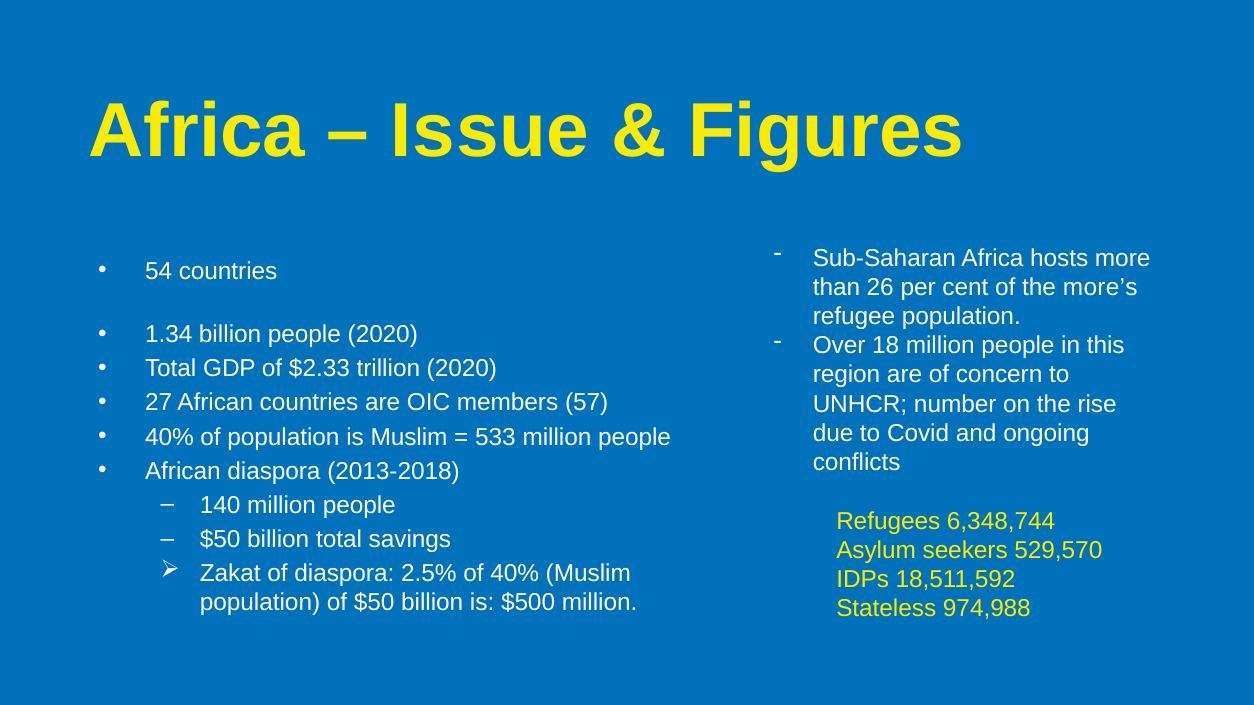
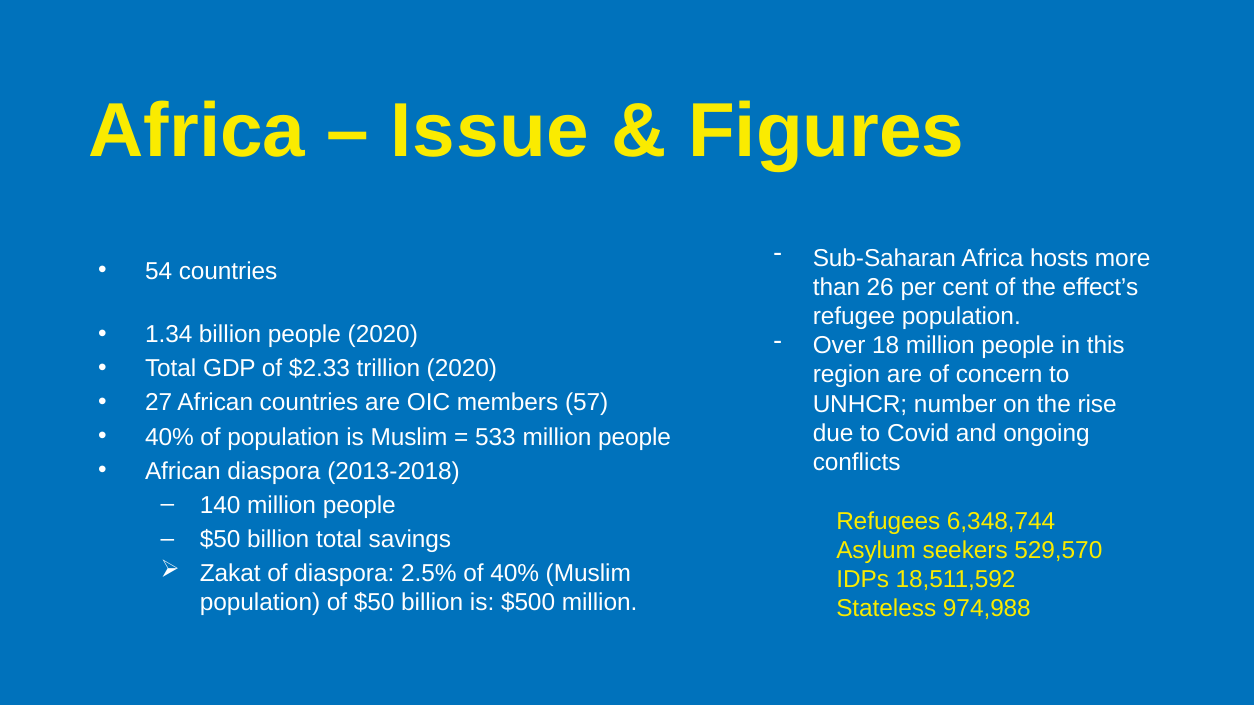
more’s: more’s -> effect’s (1100, 287)
